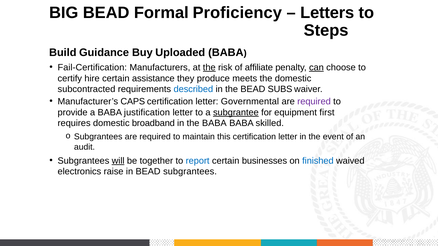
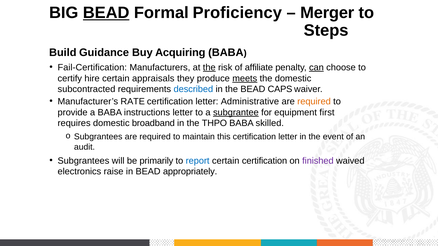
BEAD underline: none -> present (106, 13)
Letters: Letters -> Merger (327, 13)
Uploaded: Uploaded -> Acquiring (180, 53)
assistance: assistance -> appraisals (153, 78)
meets underline: none -> present (245, 78)
SUBS: SUBS -> CAPS (280, 89)
CAPS: CAPS -> RATE (133, 102)
Governmental: Governmental -> Administrative (250, 102)
required colour: purple -> orange (314, 102)
justification: justification -> instructions (147, 113)
the BABA: BABA -> THPO (214, 123)
will underline: present -> none (118, 161)
together: together -> primarily (156, 161)
certain businesses: businesses -> certification (265, 161)
finished colour: blue -> purple (318, 161)
BEAD subgrantees: subgrantees -> appropriately (190, 172)
